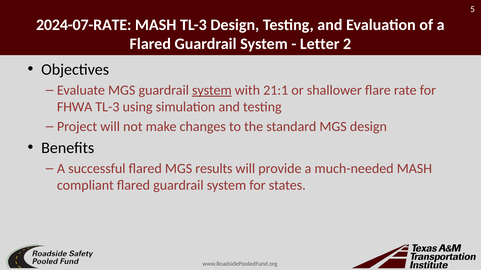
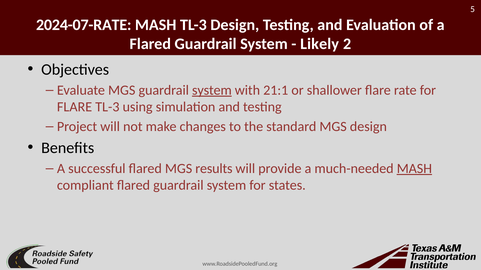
Letter: Letter -> Likely (320, 44)
FHWA: FHWA -> FLARE (75, 107)
MASH underline: none -> present (414, 169)
